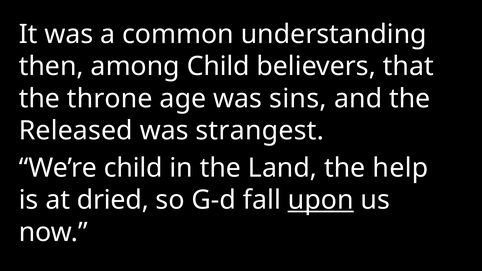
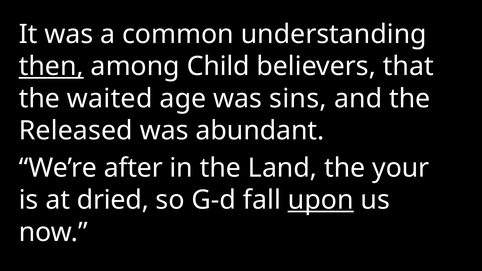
then underline: none -> present (51, 66)
throne: throne -> waited (110, 99)
strangest: strangest -> abundant (260, 131)
We’re child: child -> after (133, 168)
help: help -> your (401, 168)
